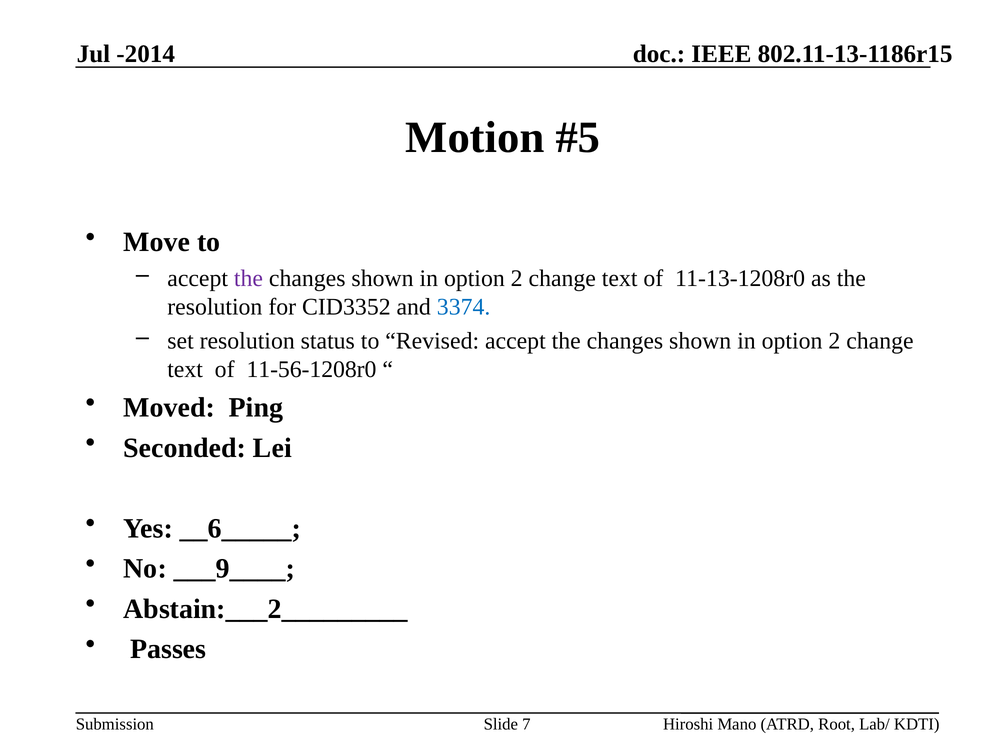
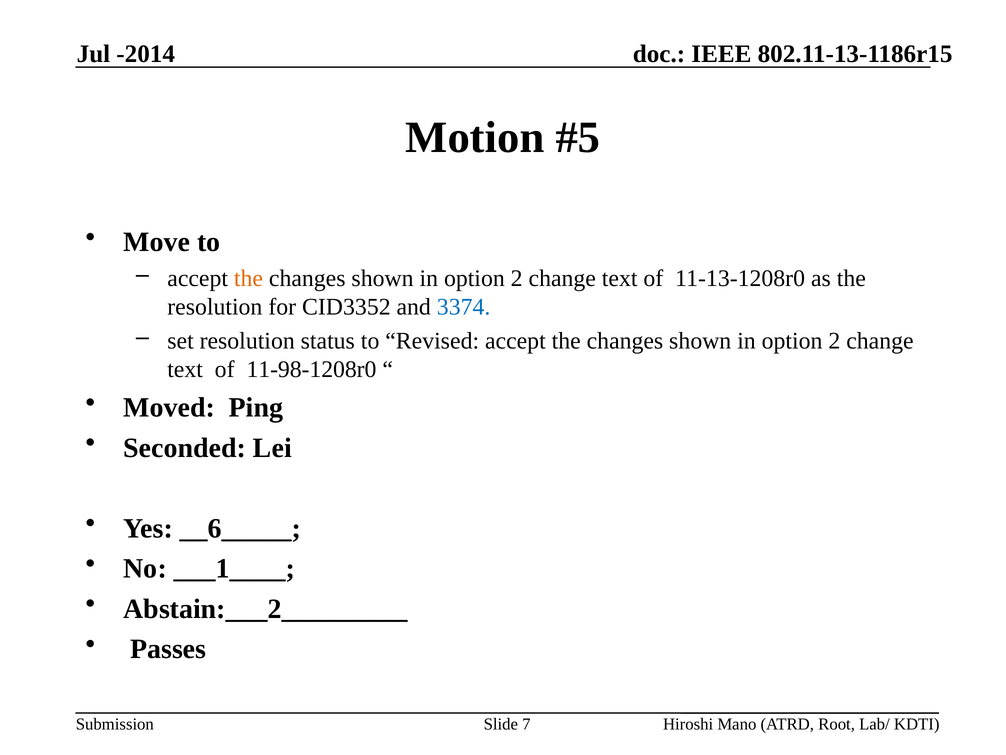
the colour: purple -> orange (248, 278)
11-56-1208r0: 11-56-1208r0 -> 11-98-1208r0 (311, 369)
___9____: ___9____ -> ___1____ (234, 568)
